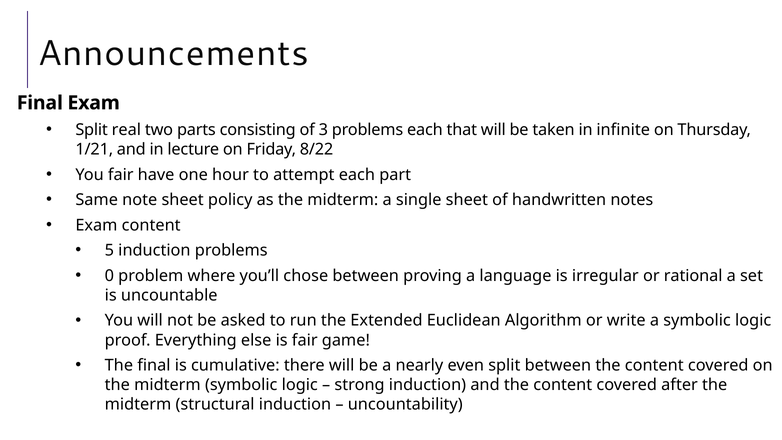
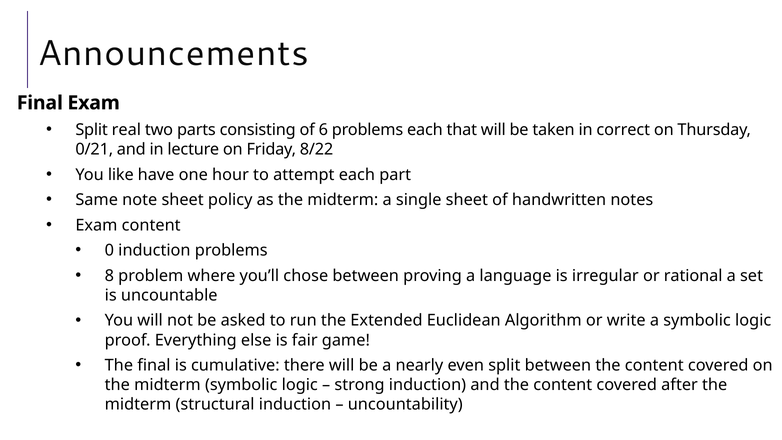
3: 3 -> 6 (323, 130)
infinite: infinite -> correct (623, 130)
1/21: 1/21 -> 0/21 (94, 149)
You fair: fair -> like (121, 175)
5: 5 -> 0 (109, 250)
0: 0 -> 8 (109, 276)
